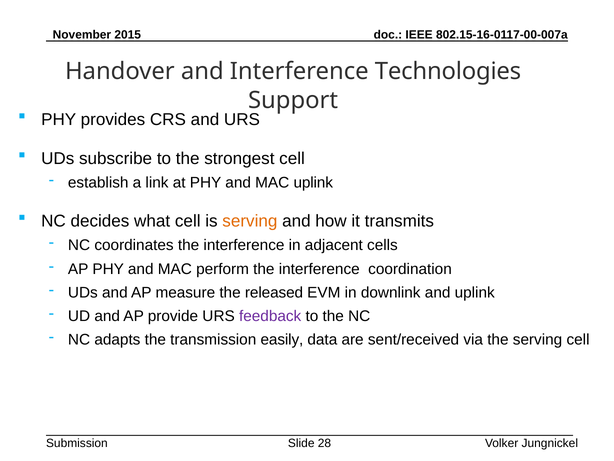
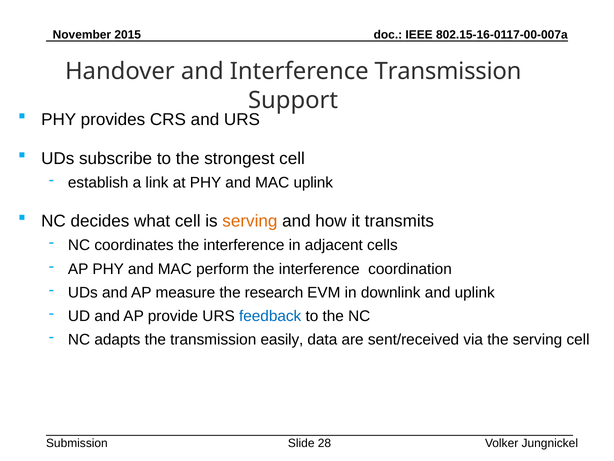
Interference Technologies: Technologies -> Transmission (448, 71)
released: released -> research (274, 292)
feedback colour: purple -> blue (270, 316)
